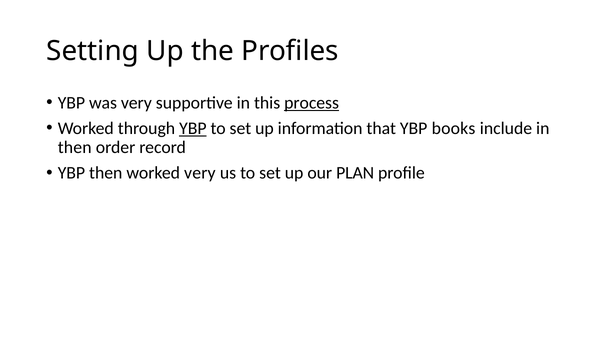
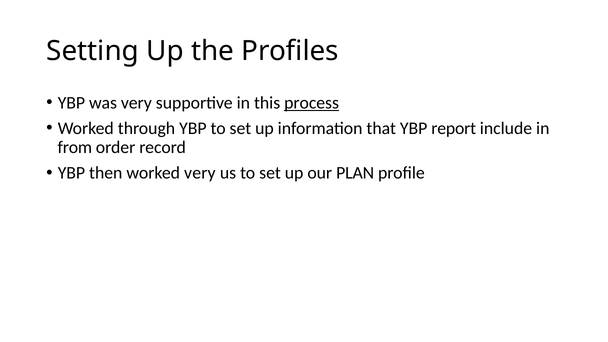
YBP underline: present -> none (193, 128)
books: books -> report (454, 128)
then: then -> from (75, 147)
